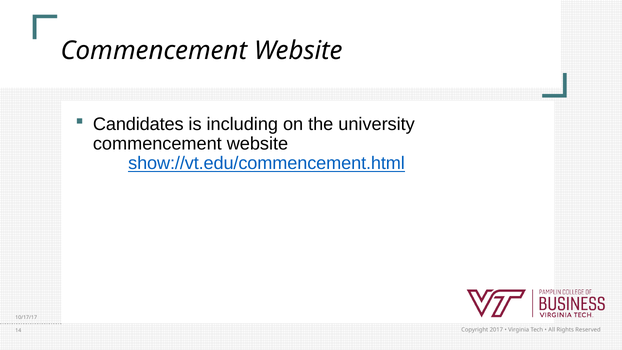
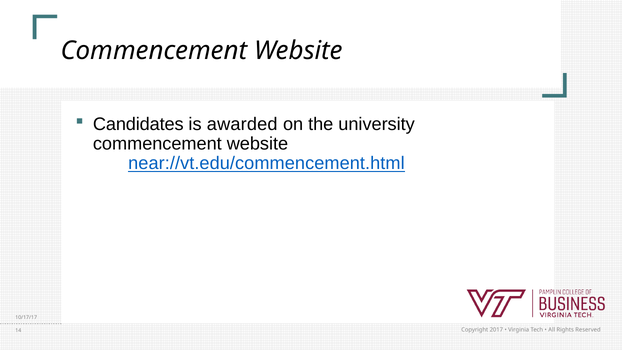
including: including -> awarded (242, 124)
show://vt.edu/commencement.html: show://vt.edu/commencement.html -> near://vt.edu/commencement.html (266, 163)
